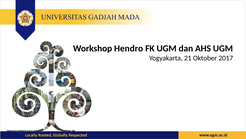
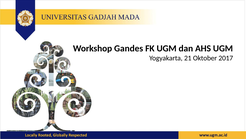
Hendro: Hendro -> Gandes (129, 48)
